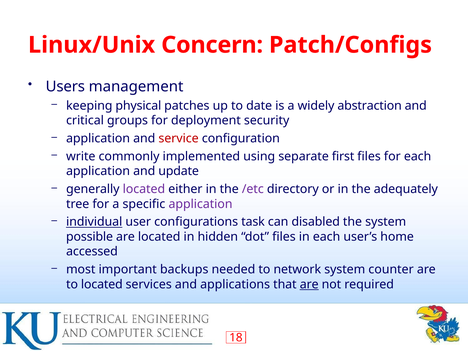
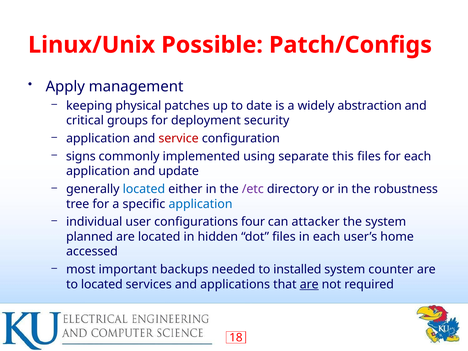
Concern: Concern -> Possible (212, 45)
Users: Users -> Apply (65, 86)
write: write -> signs (81, 156)
first: first -> this (343, 156)
located colour: purple -> blue (144, 189)
adequately: adequately -> robustness (406, 189)
application colour: purple -> blue (201, 204)
individual underline: present -> none (94, 222)
task: task -> four (253, 222)
disabled: disabled -> attacker (316, 222)
possible: possible -> planned (90, 237)
network: network -> installed (297, 269)
